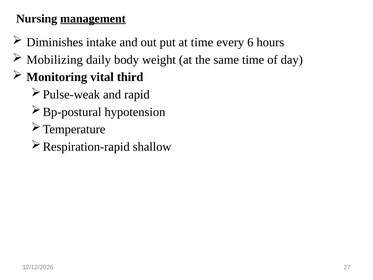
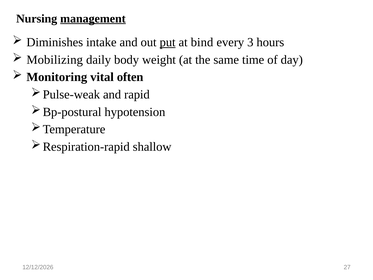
put underline: none -> present (168, 42)
at time: time -> bind (202, 42)
6: 6 -> 3 (250, 42)
third: third -> often (130, 77)
